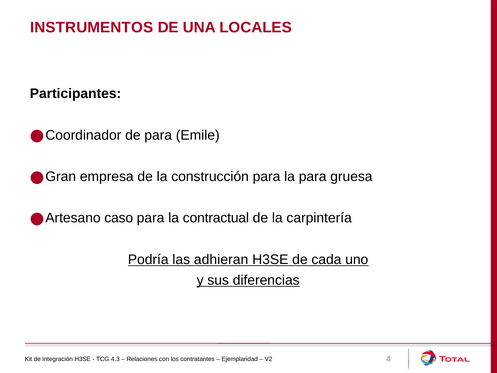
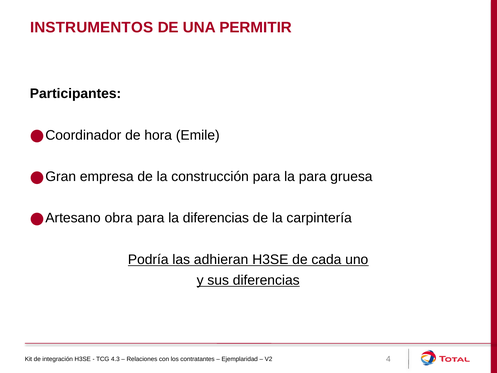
LOCALES: LOCALES -> PERMITIR (256, 28)
de para: para -> hora (158, 135)
caso: caso -> obra (119, 218)
la contractual: contractual -> diferencias (216, 218)
